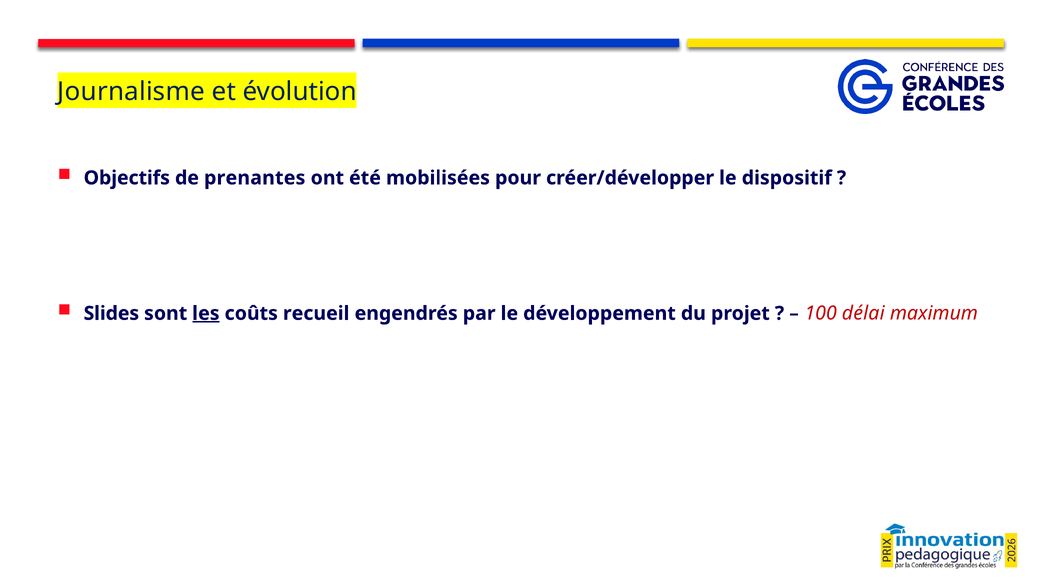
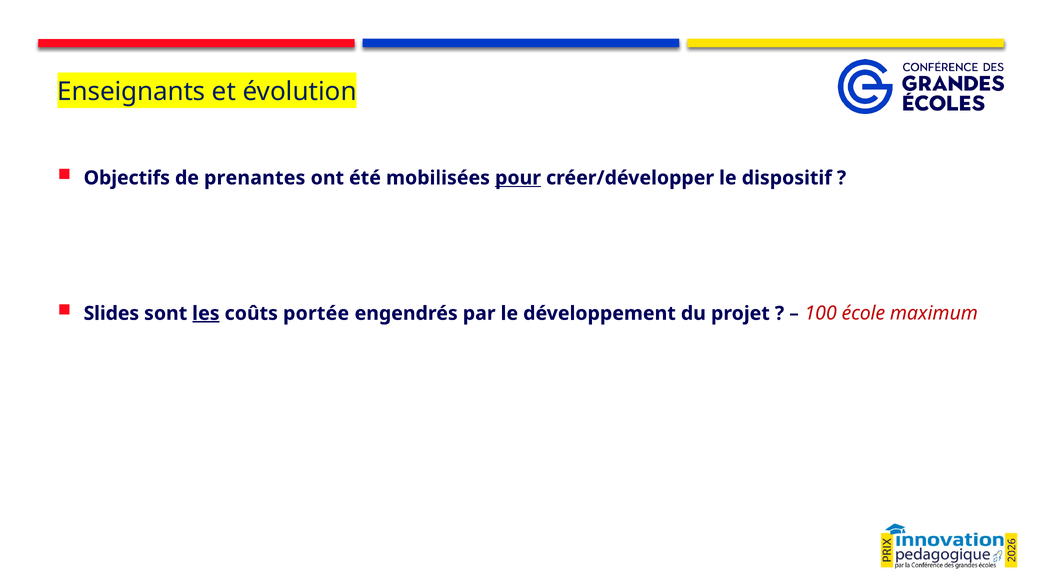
Journalisme: Journalisme -> Enseignants (131, 92)
pour underline: none -> present (518, 178)
recueil: recueil -> portée (316, 313)
délai: délai -> école (863, 313)
